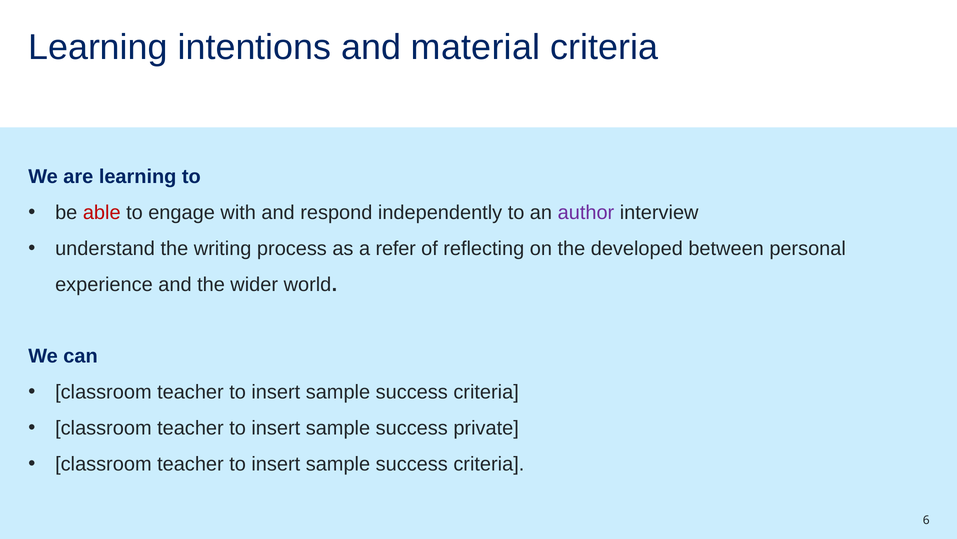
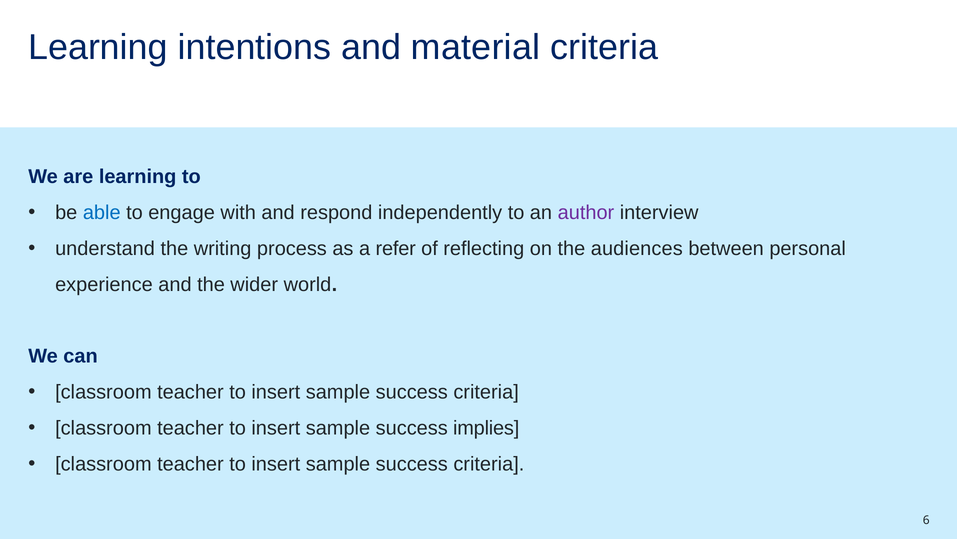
able colour: red -> blue (102, 212)
developed: developed -> audiences (637, 248)
private: private -> implies (486, 428)
